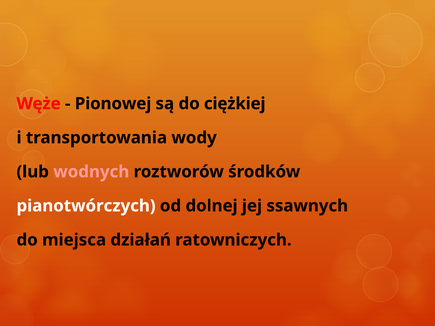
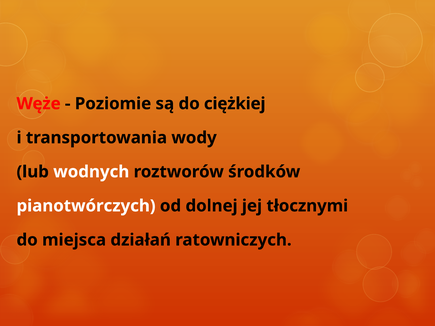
Pionowej: Pionowej -> Poziomie (113, 104)
wodnych colour: pink -> white (91, 172)
ssawnych: ssawnych -> tłocznymi (307, 206)
